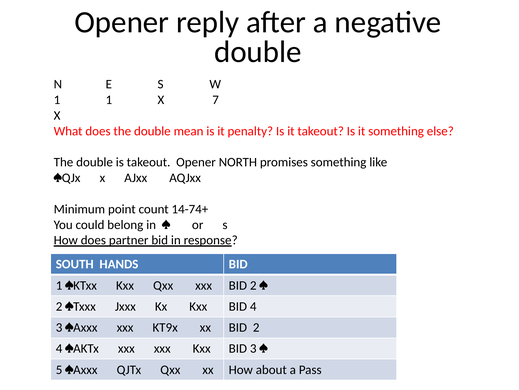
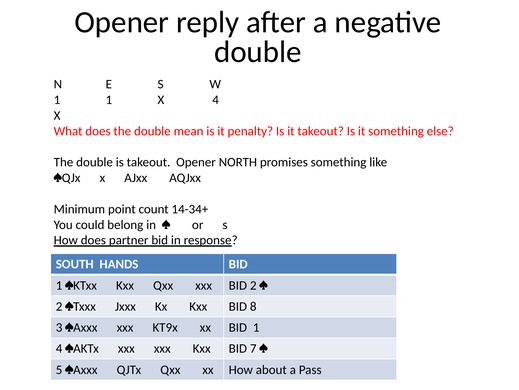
X 7: 7 -> 4 (216, 100)
14-74+: 14-74+ -> 14-34+ (190, 209)
BID 4: 4 -> 8 (253, 306)
2: 2 -> 1 (256, 327)
BID 3: 3 -> 7 (253, 348)
